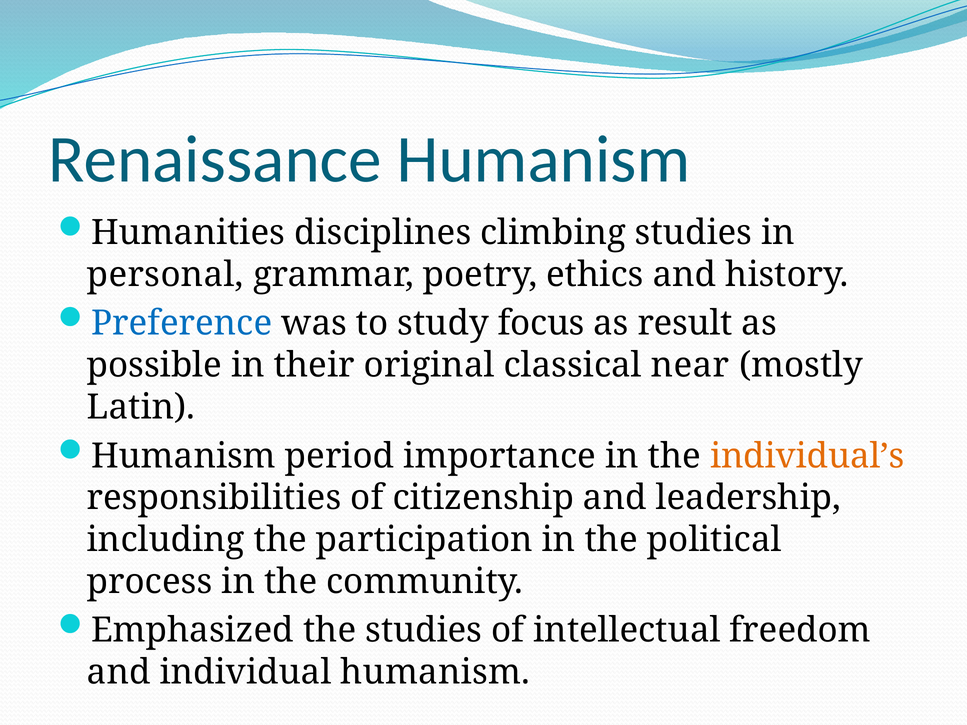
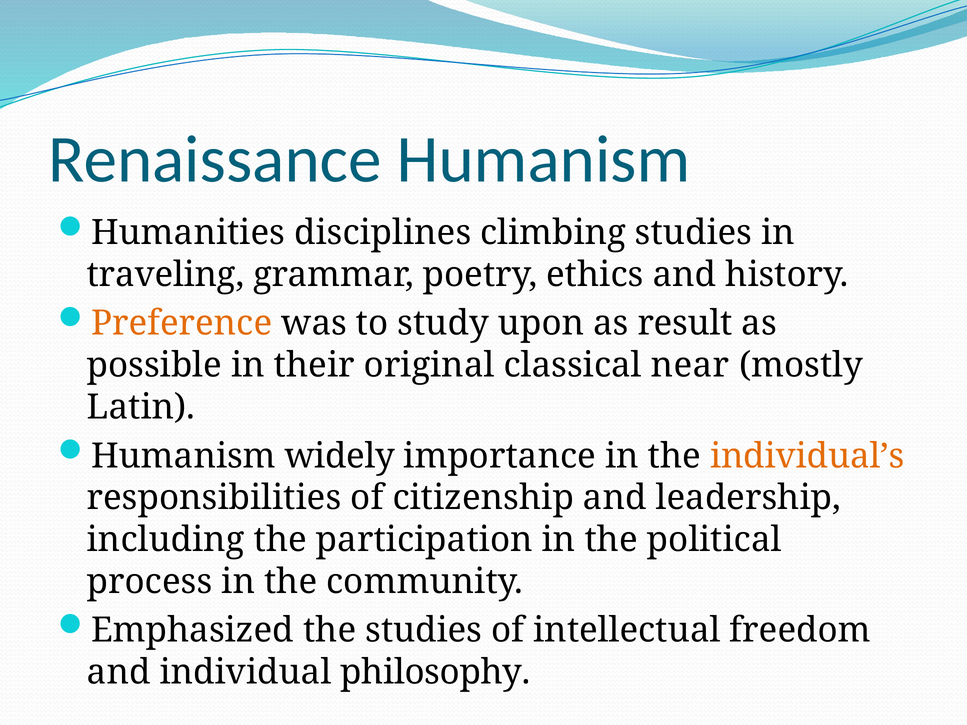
personal: personal -> traveling (166, 275)
Preference colour: blue -> orange (182, 324)
focus: focus -> upon (541, 324)
period: period -> widely (340, 456)
individual humanism: humanism -> philosophy (435, 672)
